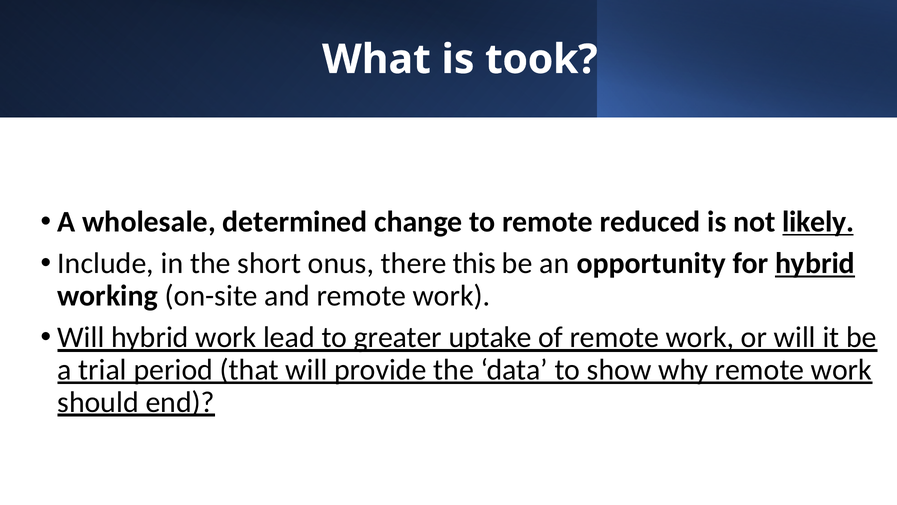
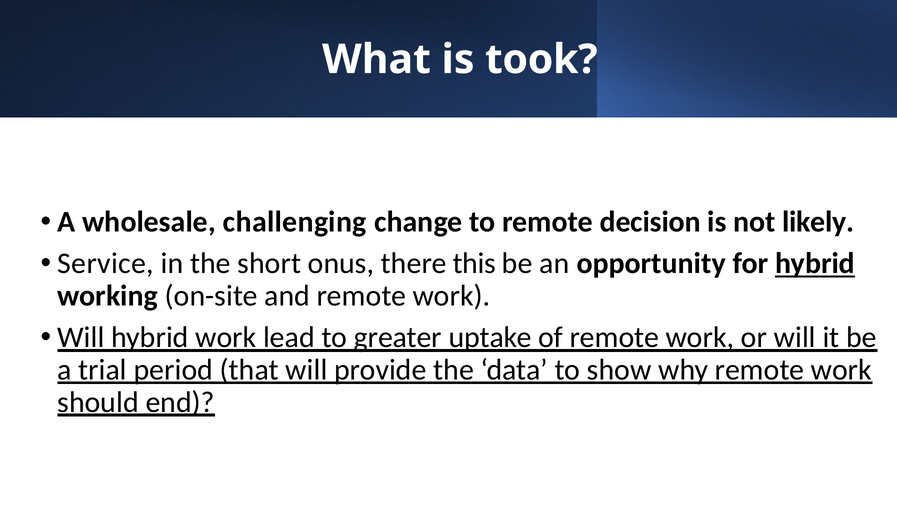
determined: determined -> challenging (295, 222)
reduced: reduced -> decision (650, 222)
likely underline: present -> none (818, 222)
Include: Include -> Service (106, 263)
